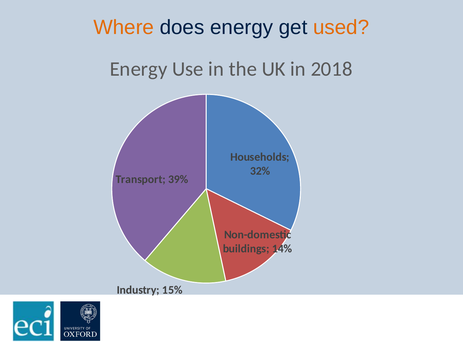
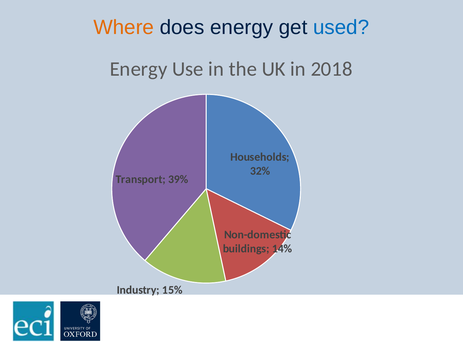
used colour: orange -> blue (341, 27)
